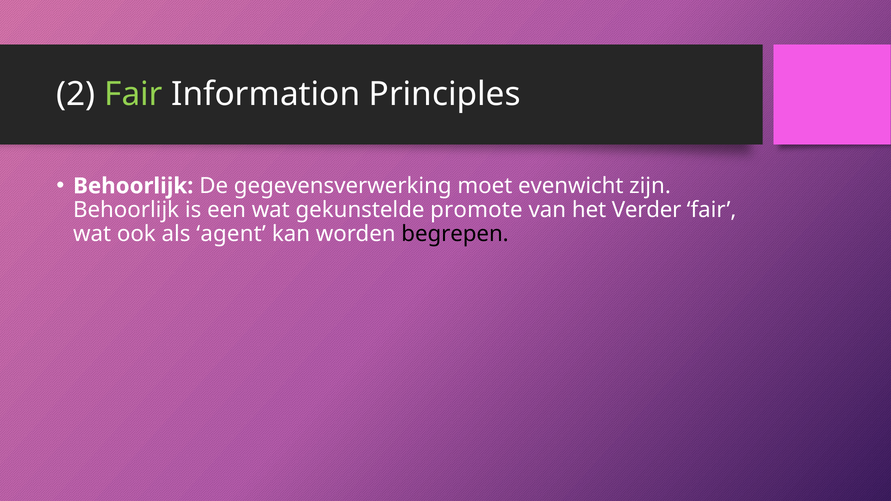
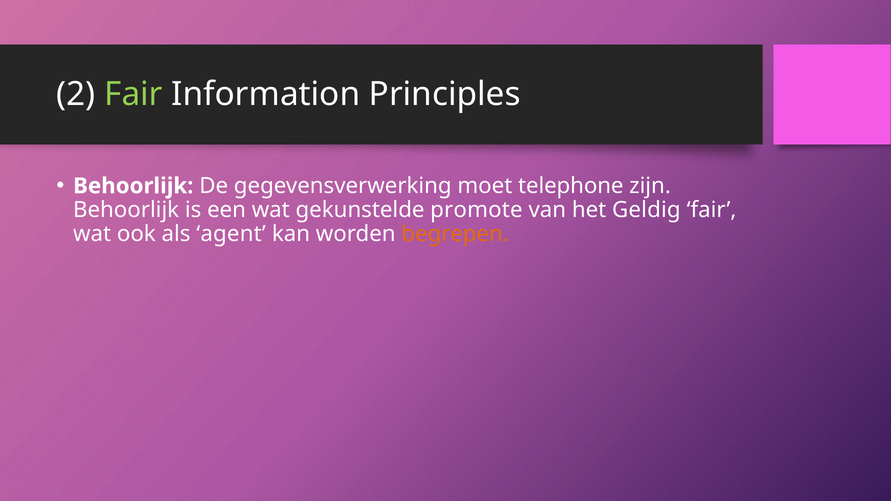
evenwicht: evenwicht -> telephone (571, 186)
Verder: Verder -> Geldig (646, 210)
begrepen colour: black -> orange (455, 234)
